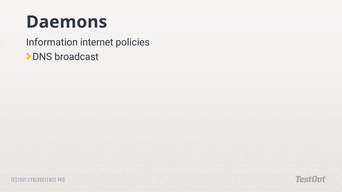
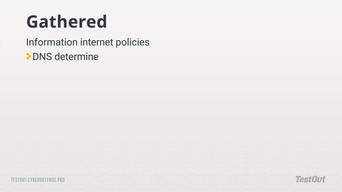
Daemons: Daemons -> Gathered (67, 22)
broadcast: broadcast -> determine (77, 57)
